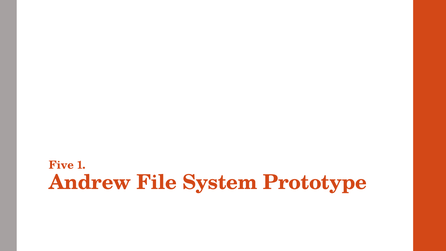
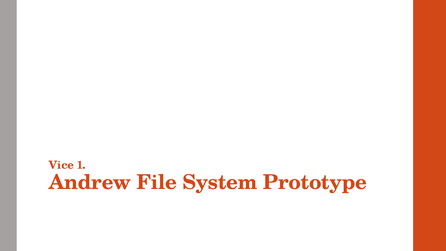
Five: Five -> Vice (61, 165)
